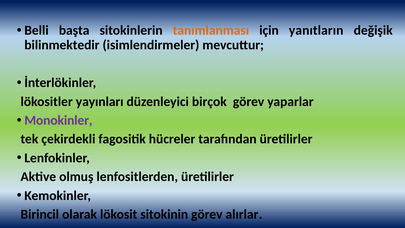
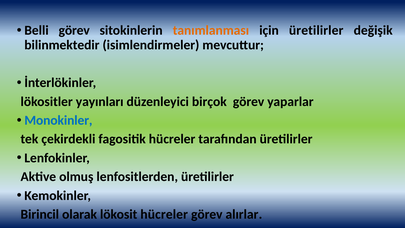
Belli başta: başta -> görev (74, 30)
için yanıtların: yanıtların -> üretilirler (316, 30)
Monokinler colour: purple -> blue (58, 120)
lökosit sitokinin: sitokinin -> hücreler (164, 214)
